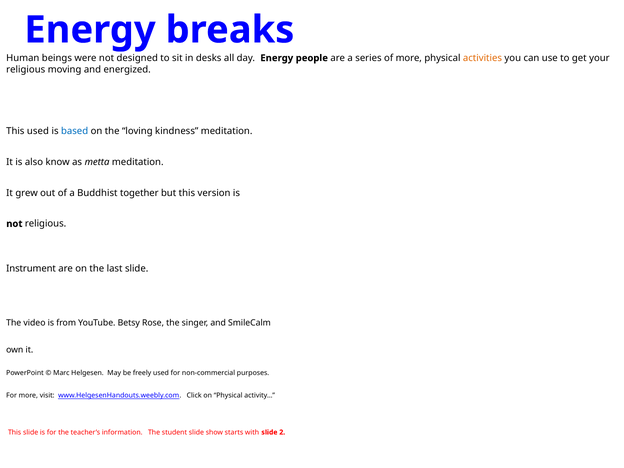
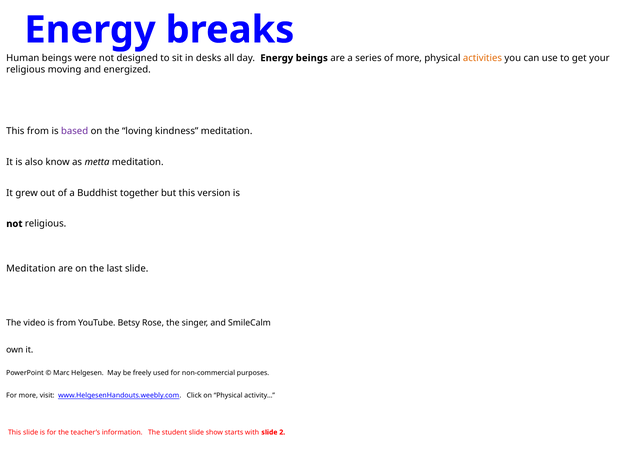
people: people -> beings (312, 58)
This used: used -> from (38, 131)
based colour: blue -> purple (75, 131)
Instrument: Instrument -> Meditation (31, 268)
